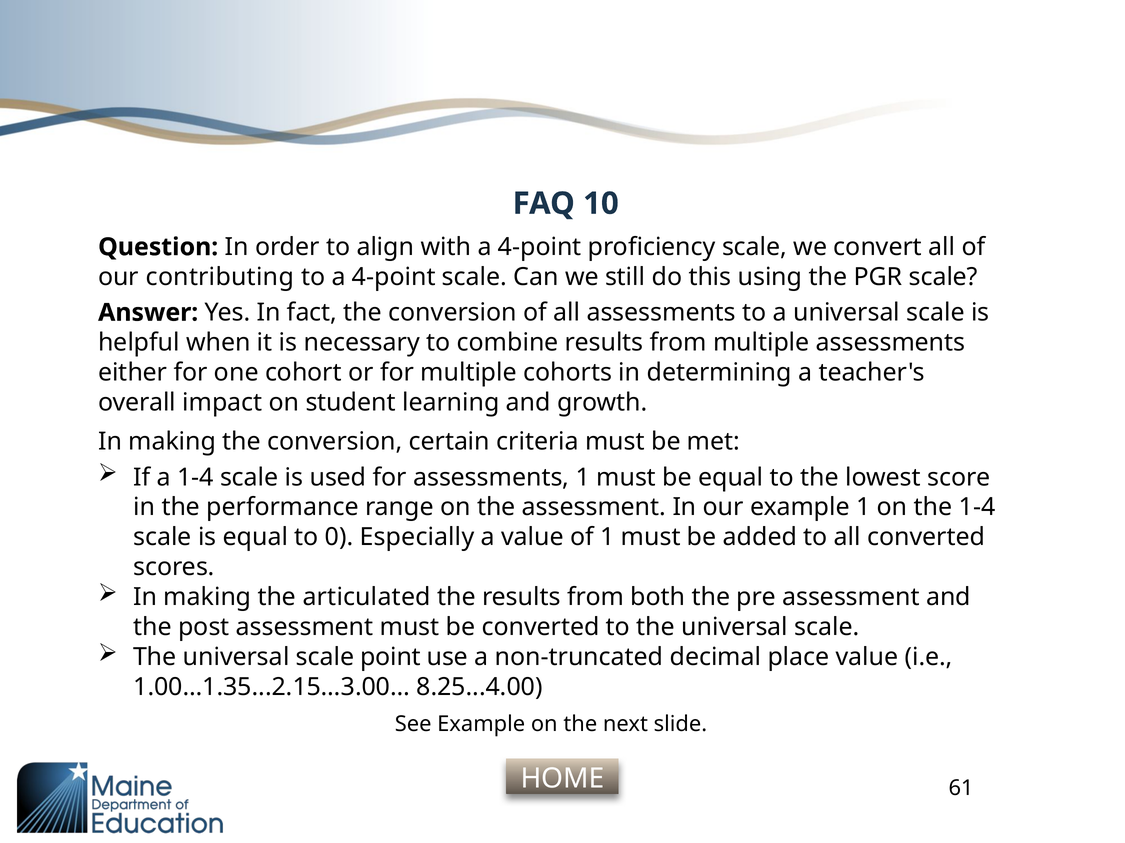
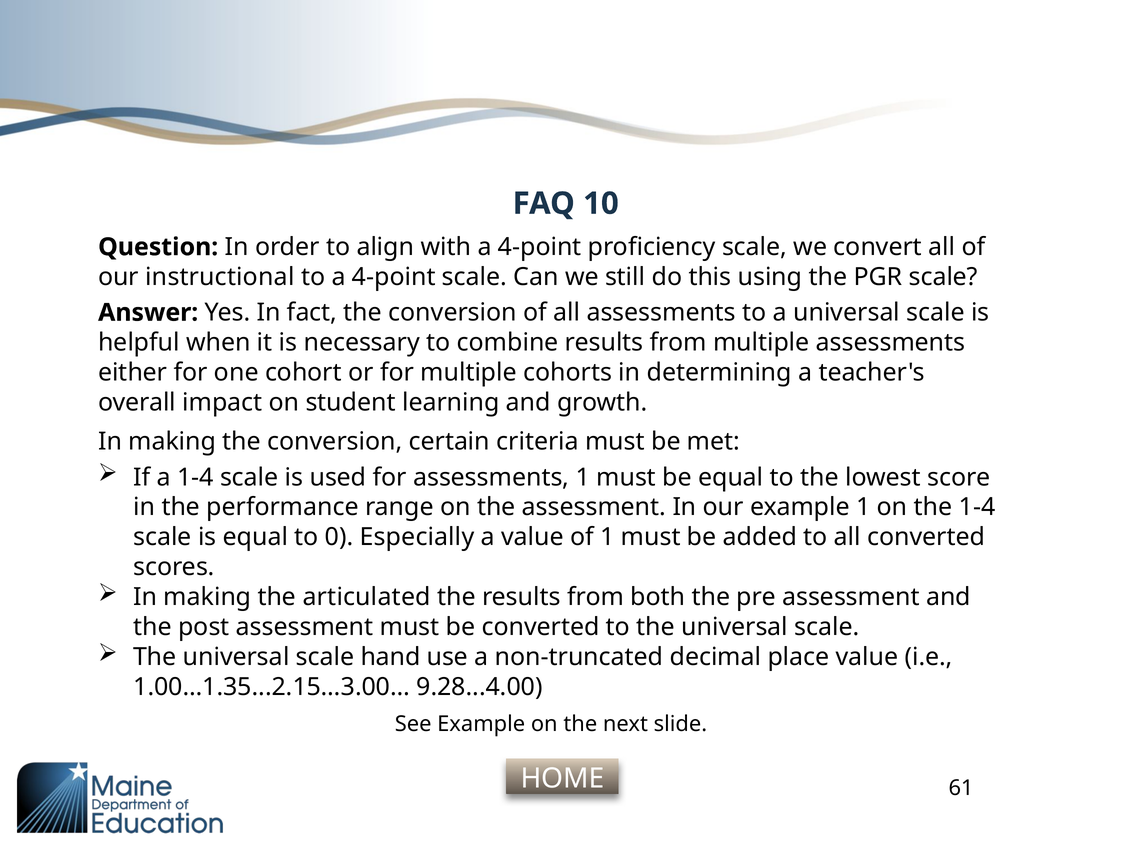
contributing: contributing -> instructional (220, 277)
point: point -> hand (391, 658)
8.25...4.00: 8.25...4.00 -> 9.28...4.00 (479, 688)
